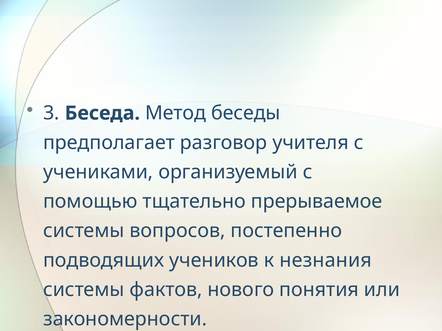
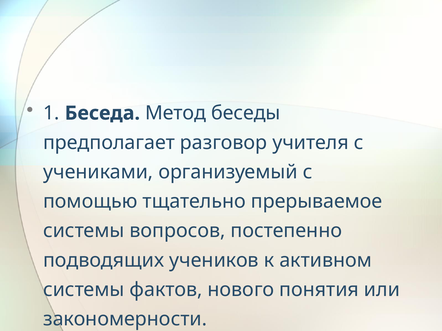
3: 3 -> 1 (51, 113)
незнания: незнания -> активном (326, 261)
